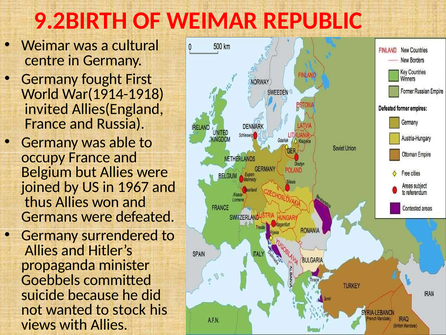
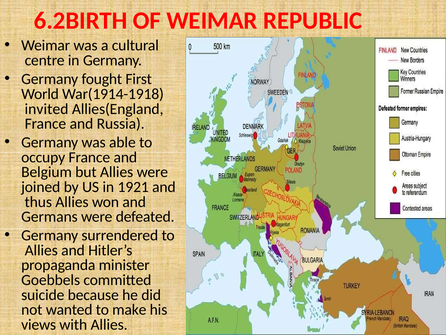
9.2BIRTH: 9.2BIRTH -> 6.2BIRTH (81, 21)
1967: 1967 -> 1921 (133, 187)
stock: stock -> make (129, 309)
